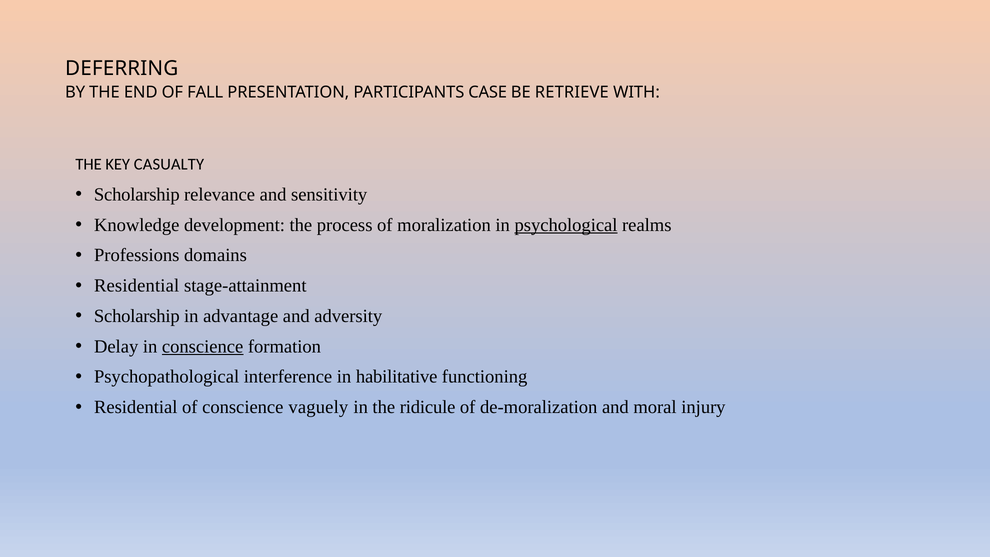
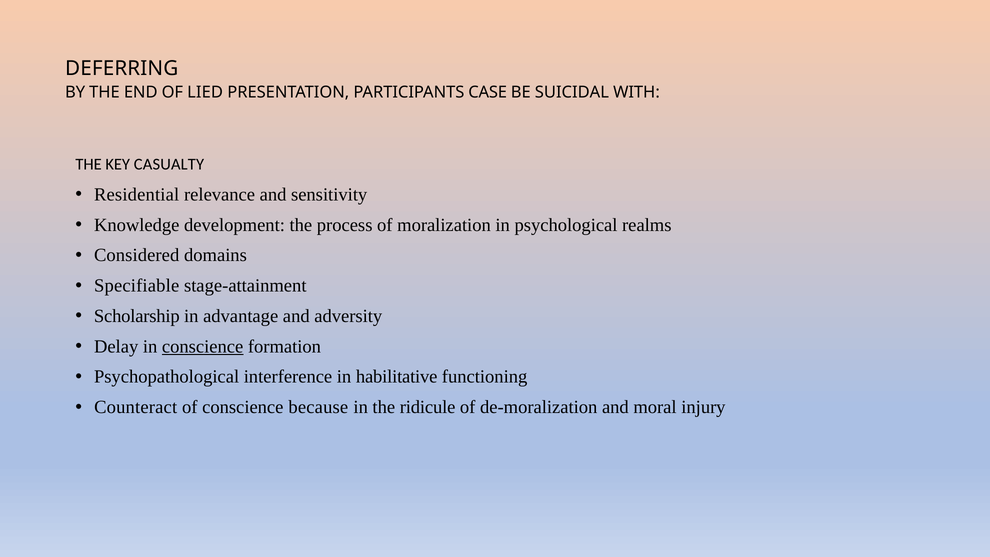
FALL: FALL -> LIED (205, 92)
RETRIEVE: RETRIEVE -> SUICIDAL (572, 92)
Scholarship: Scholarship -> Residential (137, 194)
psychological underline: present -> none (566, 225)
Professions: Professions -> Considered (137, 255)
Residential: Residential -> Specifiable (137, 286)
Residential: Residential -> Counteract (136, 407)
vaguely: vaguely -> because (318, 407)
